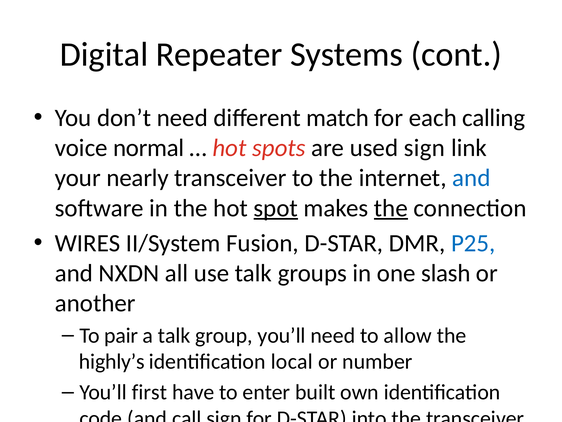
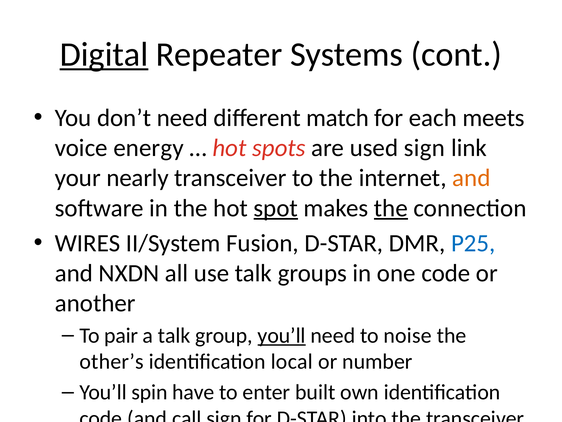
Digital underline: none -> present (104, 54)
calling: calling -> meets (494, 118)
normal: normal -> energy (148, 148)
and colour: blue -> orange (471, 178)
one slash: slash -> code (446, 273)
you’ll underline: none -> present (282, 335)
allow: allow -> noise (408, 335)
highly’s: highly’s -> other’s (112, 361)
first: first -> spin (150, 392)
